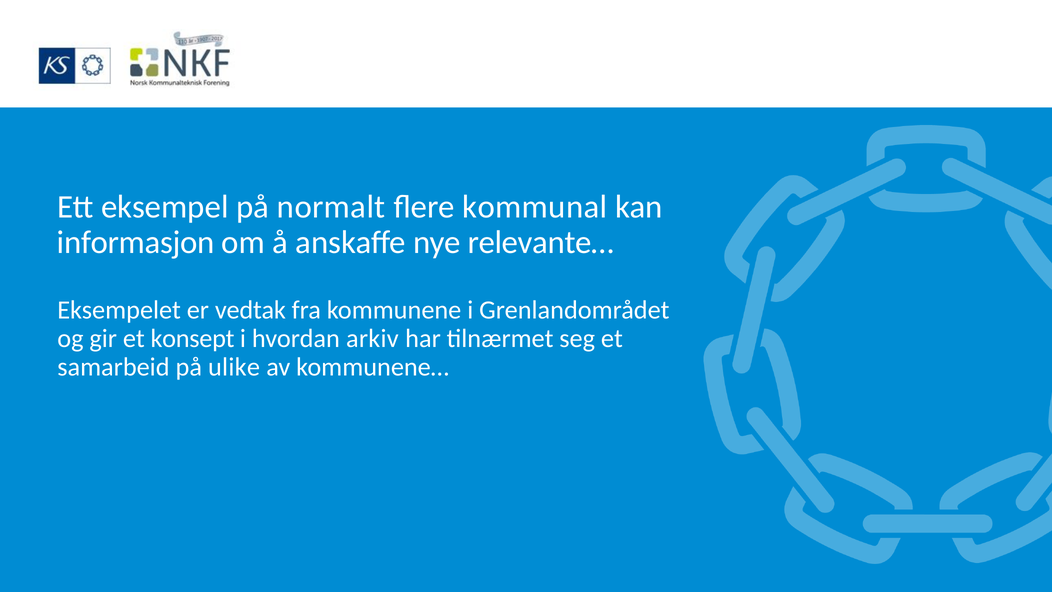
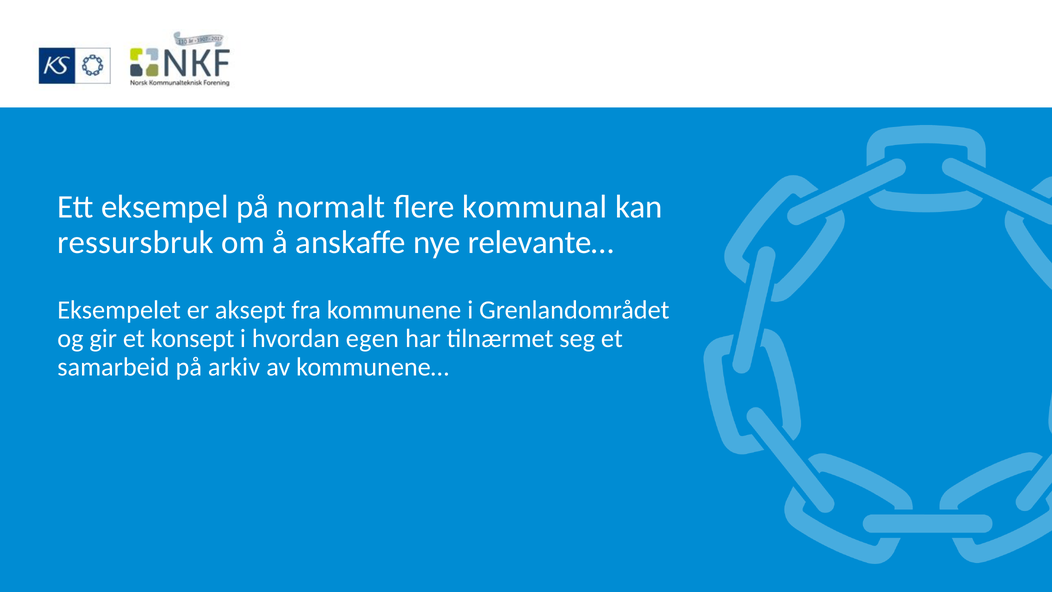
informasjon: informasjon -> ressursbruk (136, 243)
vedtak: vedtak -> aksept (250, 310)
arkiv: arkiv -> egen (372, 338)
ulike: ulike -> arkiv (234, 367)
